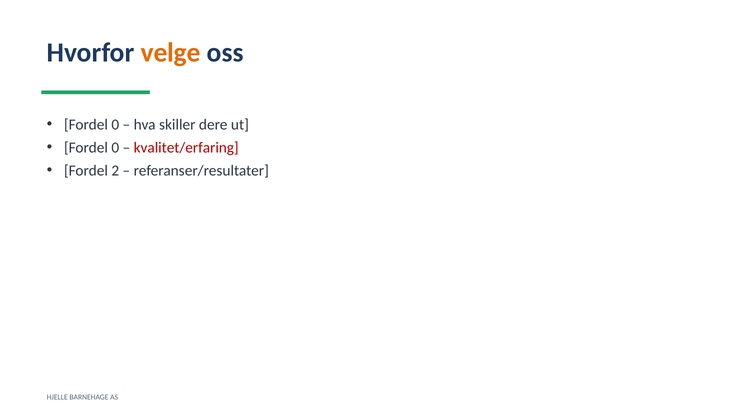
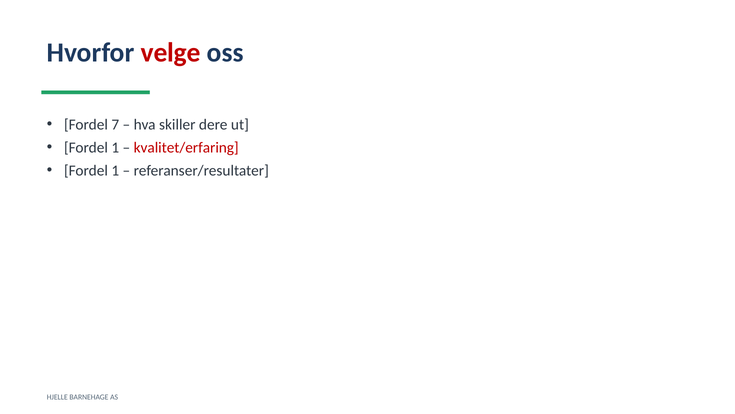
velge colour: orange -> red (171, 52)
0: 0 -> 7 (115, 124)
0: 0 -> 1 (115, 147)
2: 2 -> 1 (115, 170)
